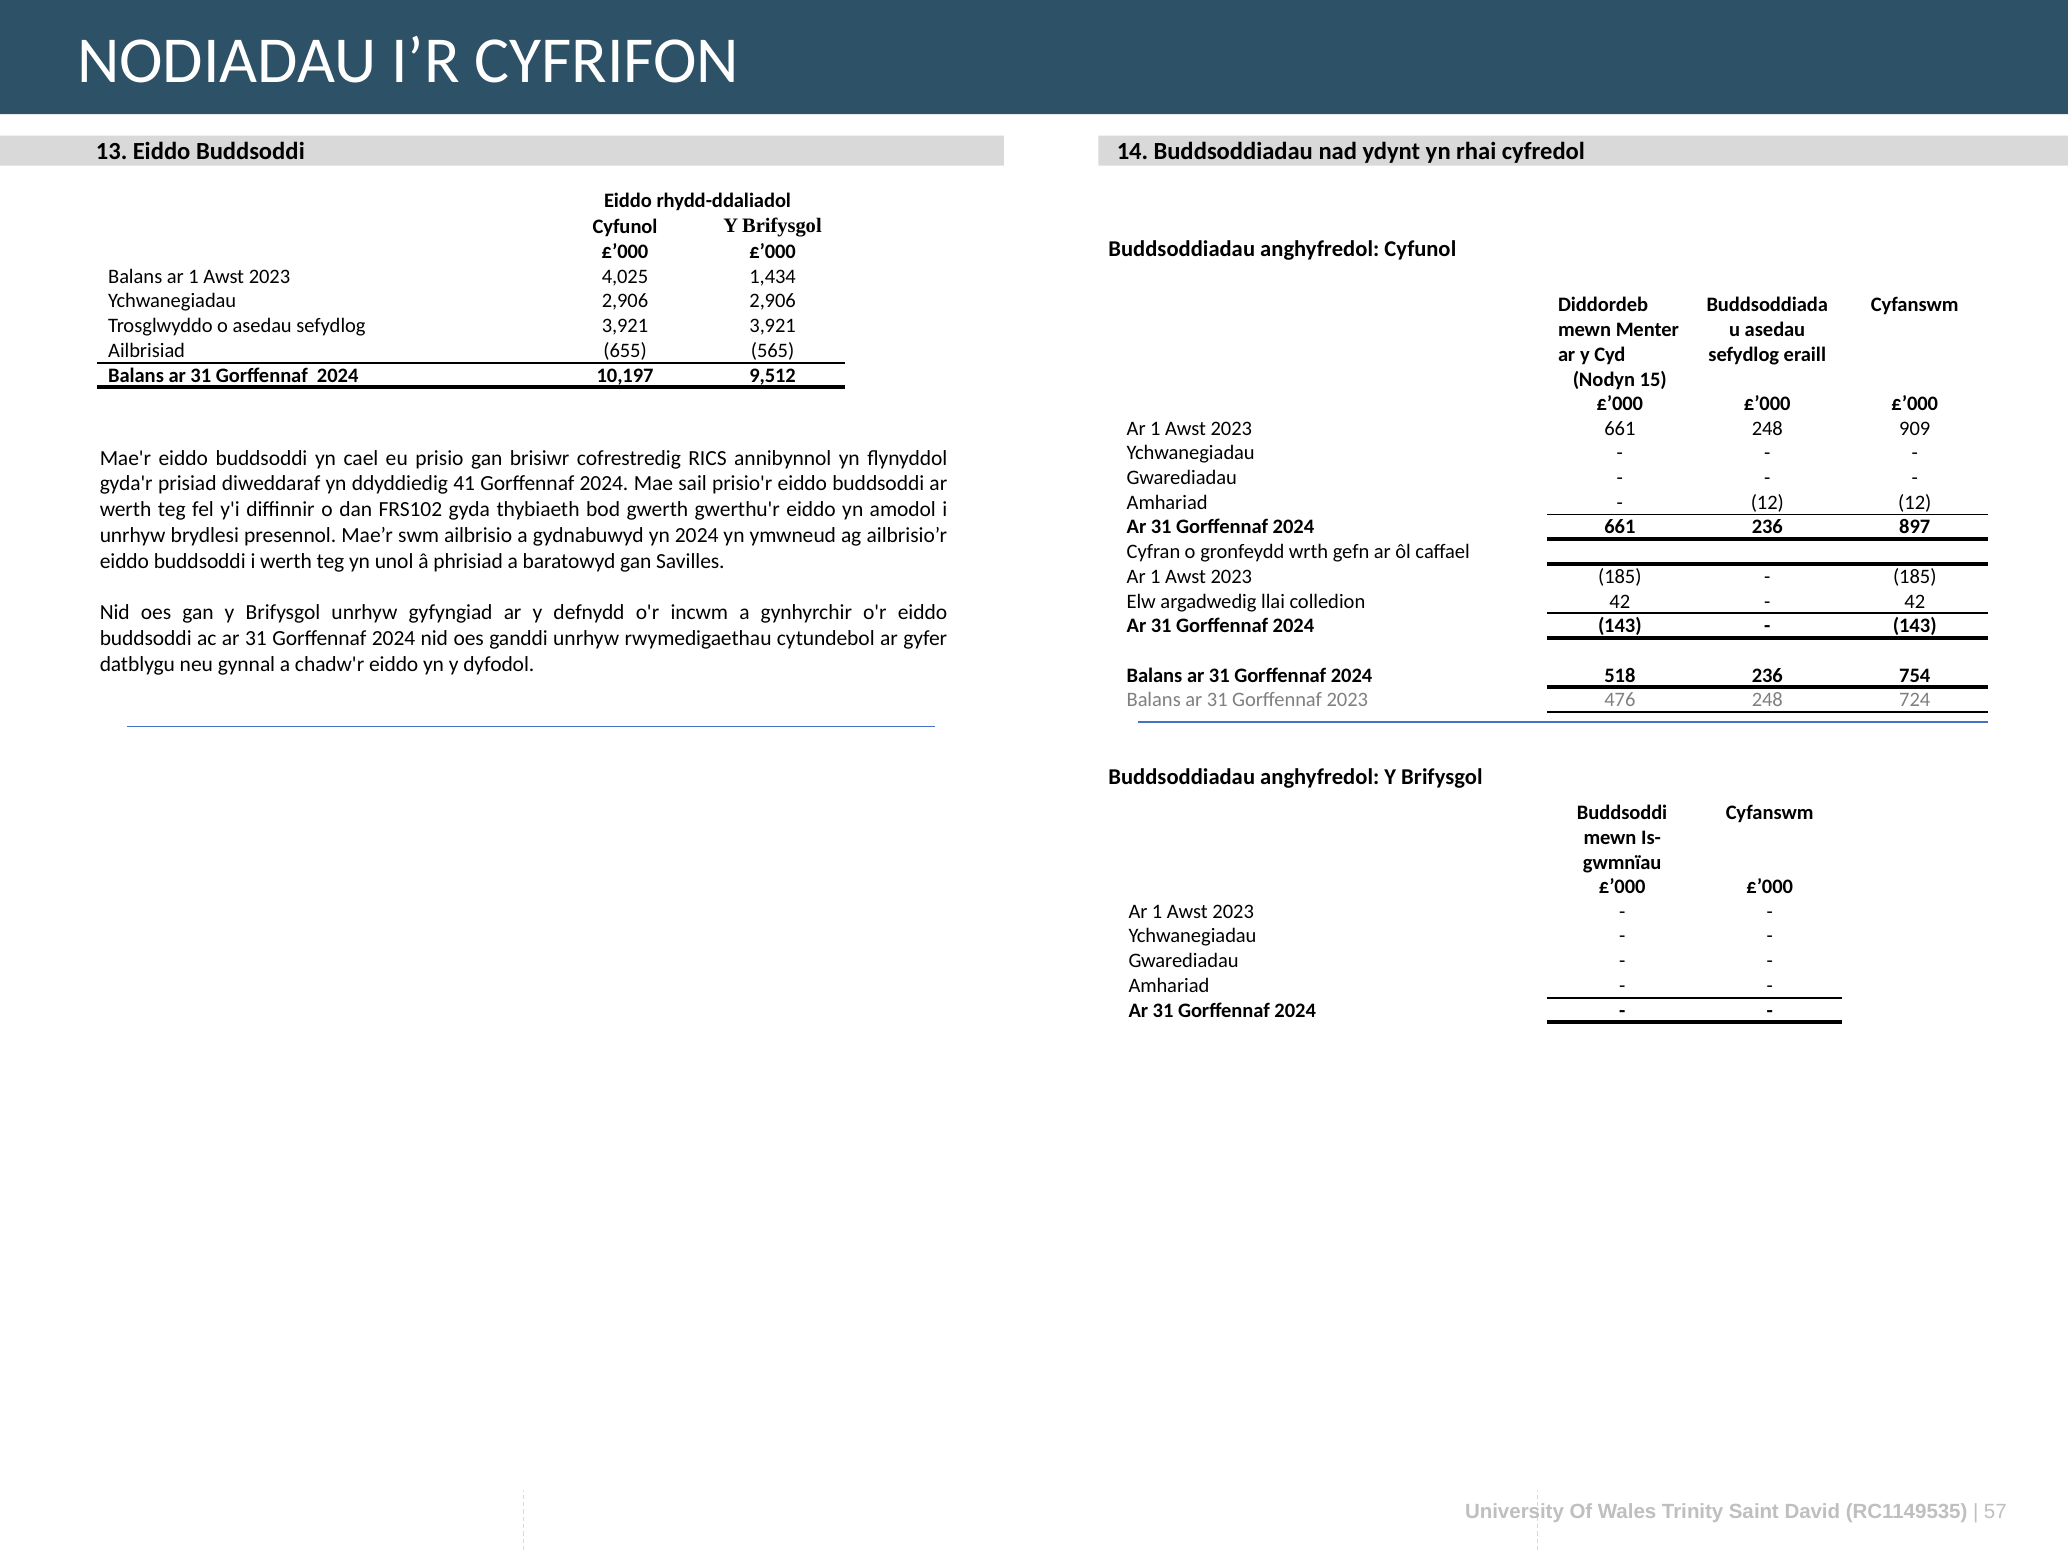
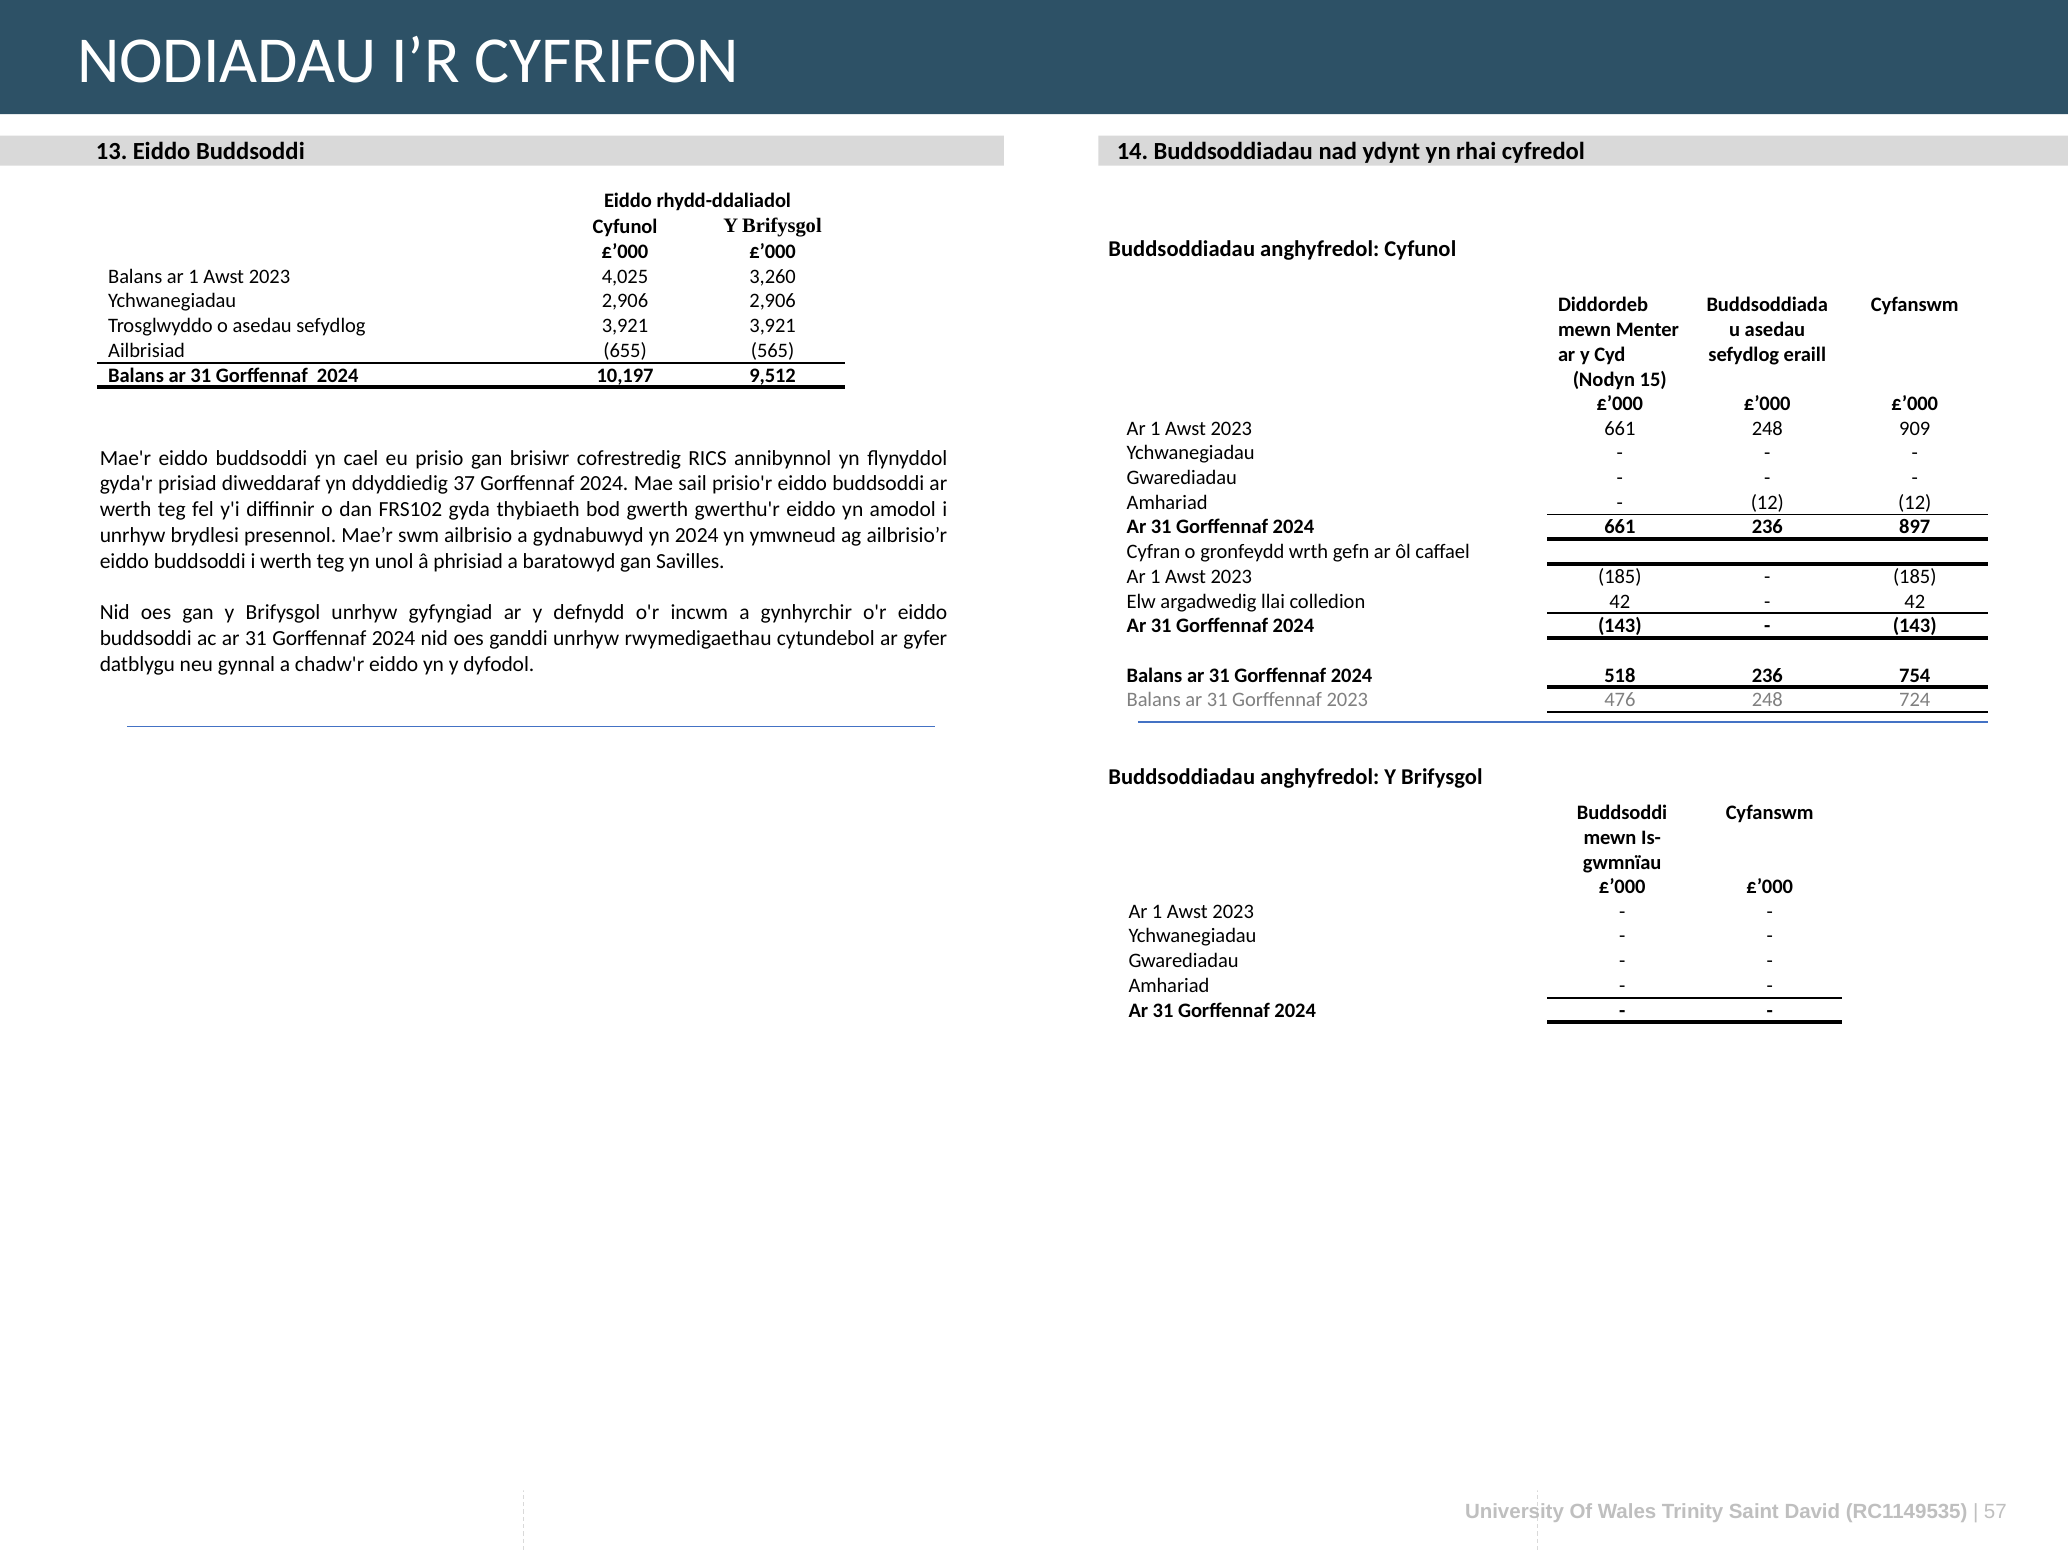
1,434: 1,434 -> 3,260 (773, 276)
41: 41 -> 37 (464, 484)
